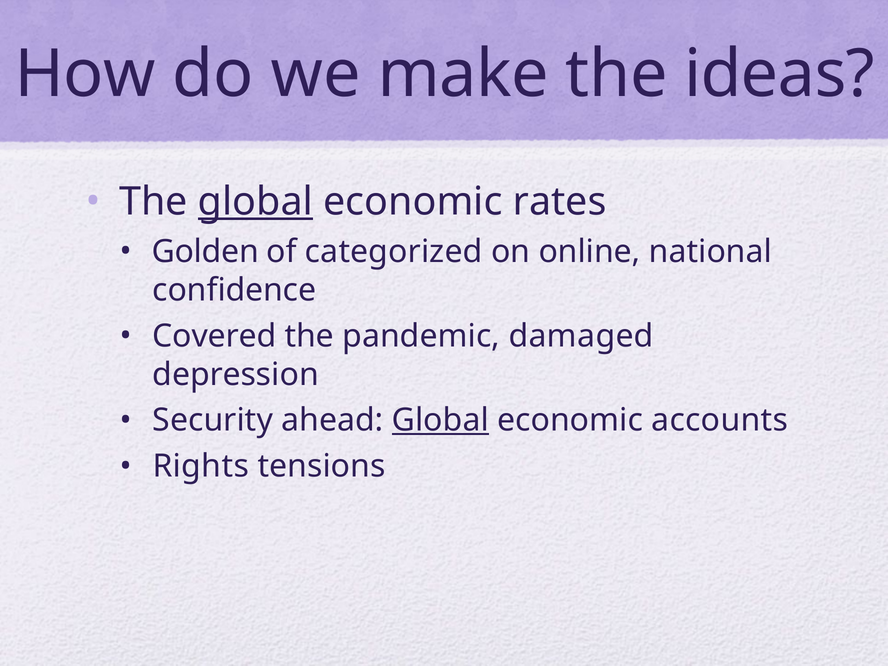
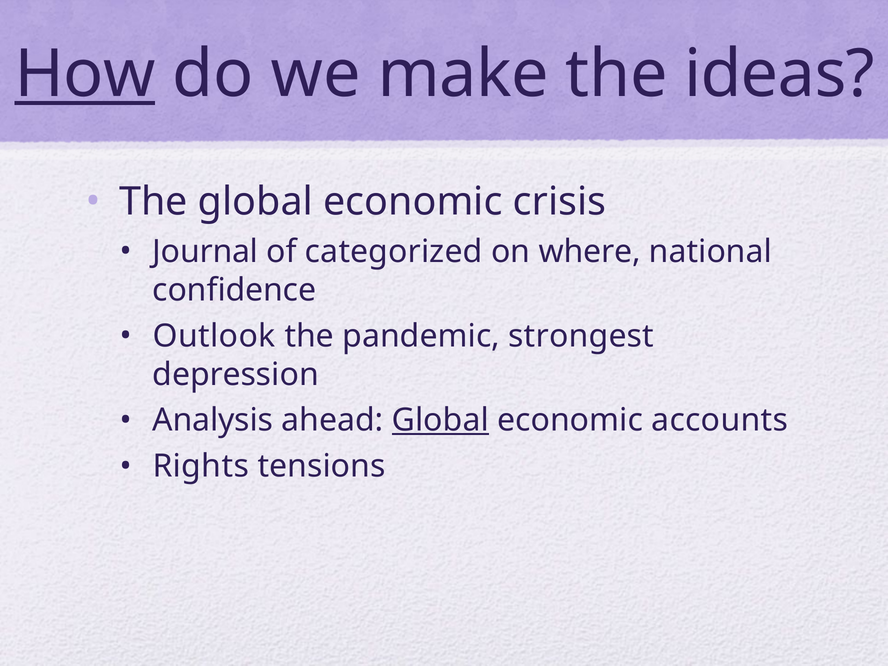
How underline: none -> present (85, 74)
global underline: present -> none (255, 202)
rates: rates -> crisis (560, 202)
Golden: Golden -> Journal (205, 252)
online: online -> where (590, 252)
Covered: Covered -> Outlook (214, 336)
damaged: damaged -> strongest (581, 336)
Security: Security -> Analysis (213, 420)
